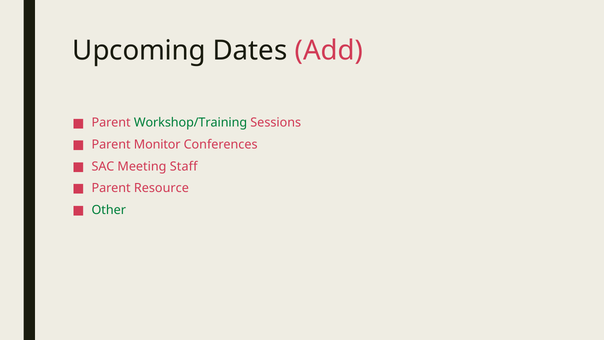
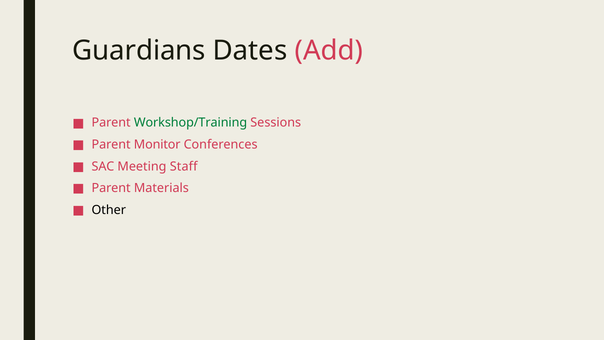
Upcoming: Upcoming -> Guardians (139, 51)
Resource: Resource -> Materials (161, 188)
Other colour: green -> black (109, 210)
